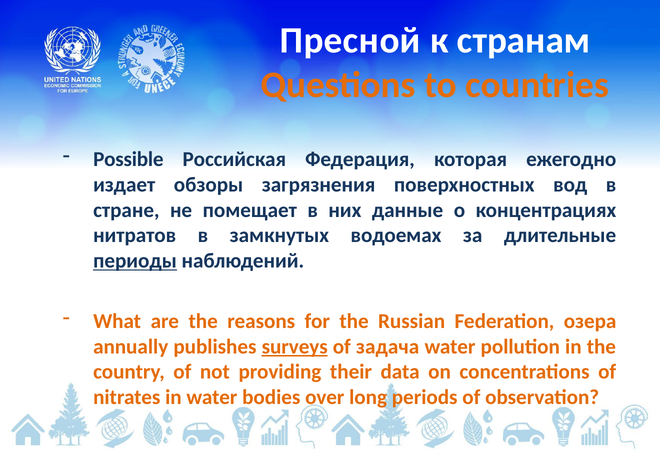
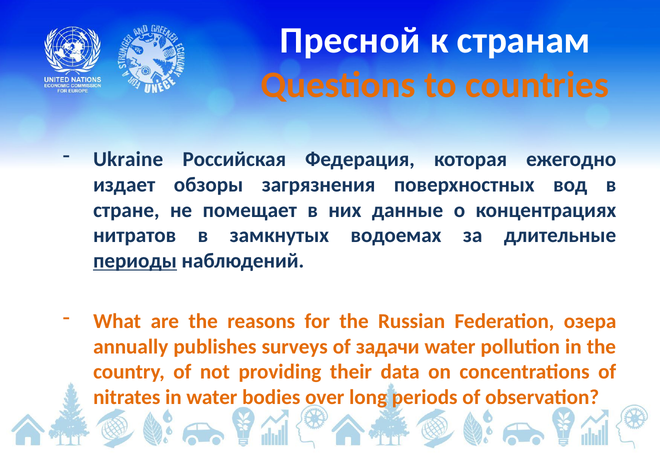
Possible: Possible -> Ukraine (128, 159)
surveys underline: present -> none (295, 346)
задача: задача -> задачи (388, 346)
